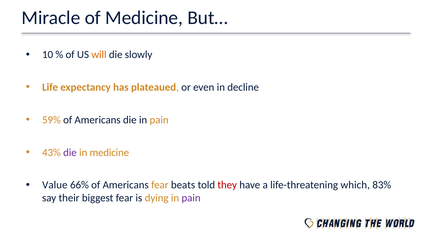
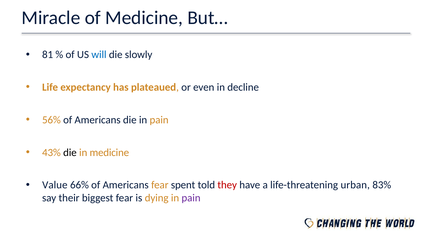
10: 10 -> 81 (48, 55)
will colour: orange -> blue (99, 55)
59%: 59% -> 56% (51, 120)
die colour: purple -> black (70, 152)
beats: beats -> spent (183, 185)
which: which -> urban (355, 185)
